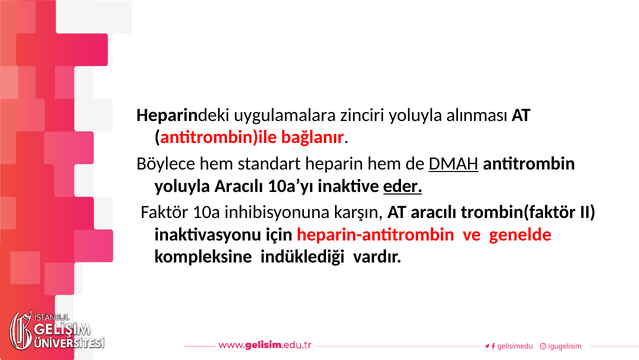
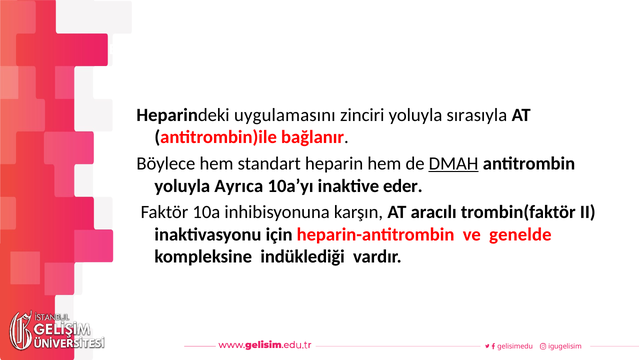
uygulamalara: uygulamalara -> uygulamasını (285, 115)
alınması: alınması -> sırasıyla (477, 115)
yoluyla Aracılı: Aracılı -> Ayrıca (239, 186)
eder underline: present -> none (403, 186)
